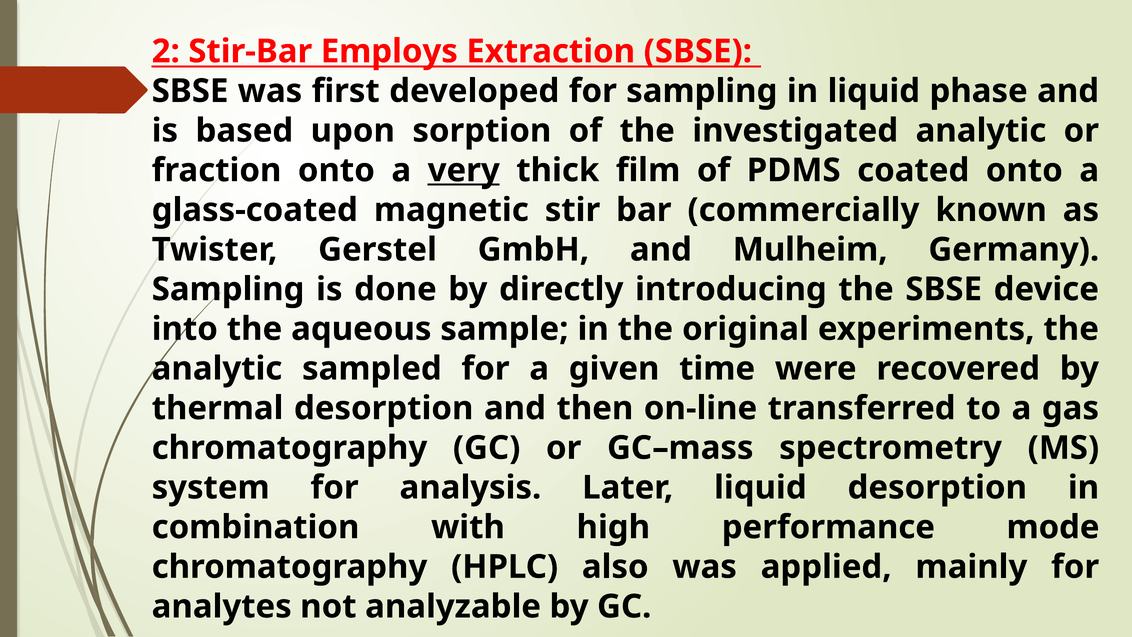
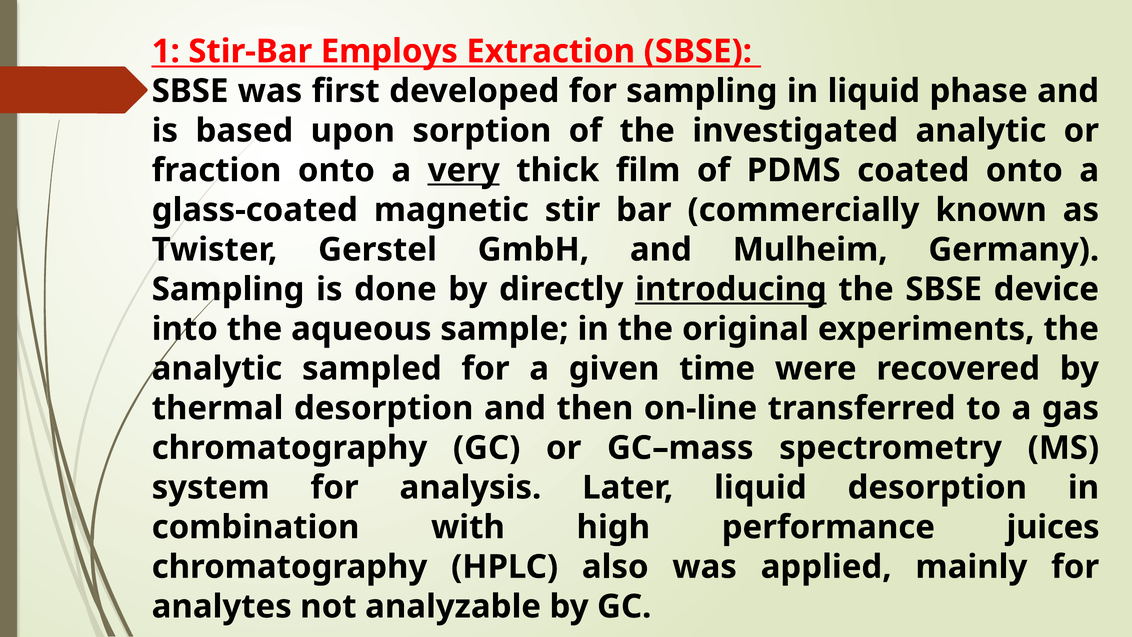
2: 2 -> 1 (166, 51)
introducing underline: none -> present (731, 289)
mode: mode -> juices (1053, 527)
